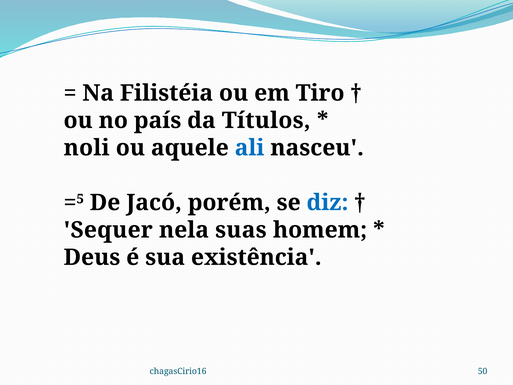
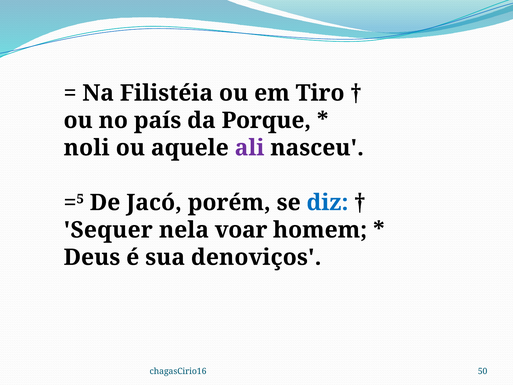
Títulos: Títulos -> Porque (266, 120)
ali colour: blue -> purple (250, 148)
suas: suas -> voar (241, 230)
existência: existência -> denoviços (256, 257)
